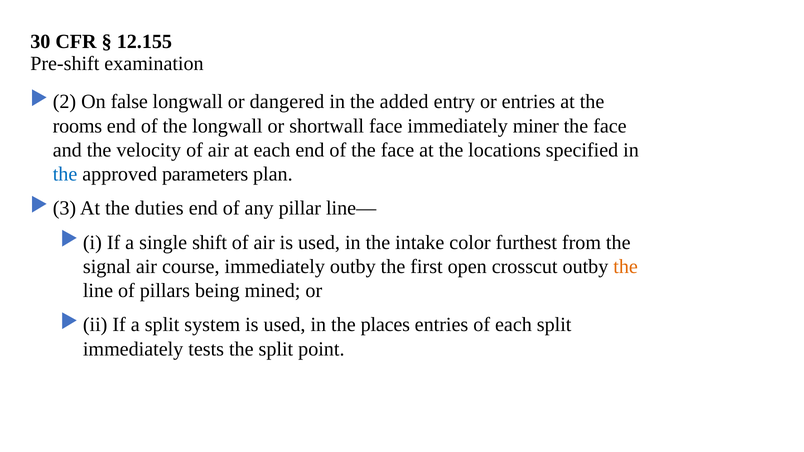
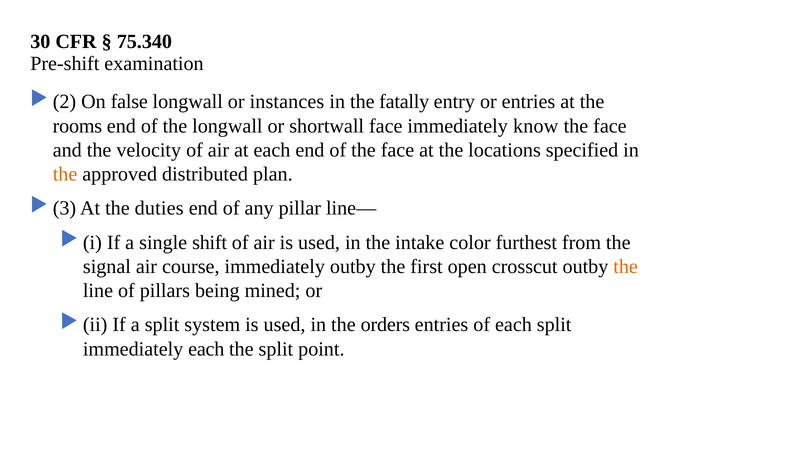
12.155: 12.155 -> 75.340 (144, 42)
dangered: dangered -> instances (287, 102)
added: added -> fatally (404, 102)
miner: miner -> know (536, 126)
the colour: blue -> orange (65, 174)
parameters: parameters -> distributed (205, 174)
places: places -> orders (385, 325)
immediately tests: tests -> each (206, 349)
